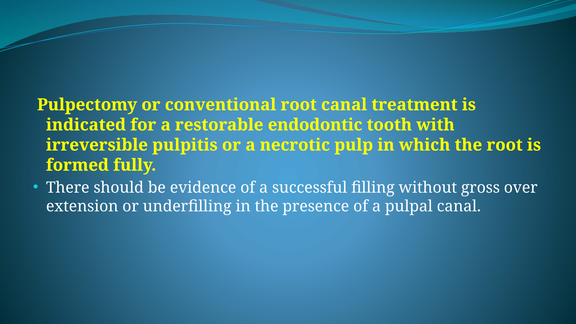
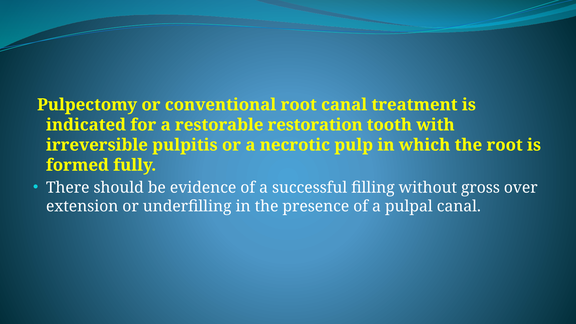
endodontic: endodontic -> restoration (315, 125)
